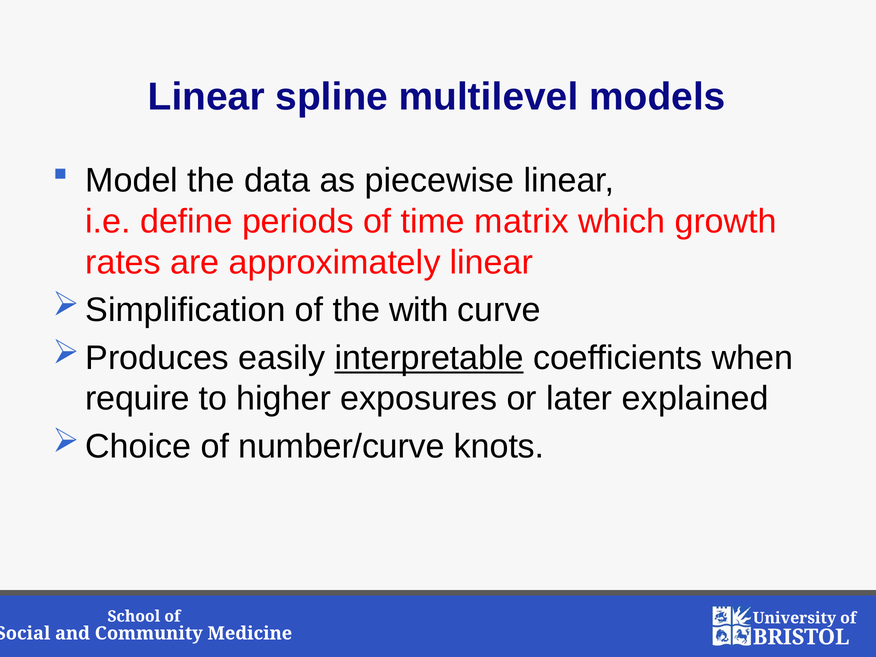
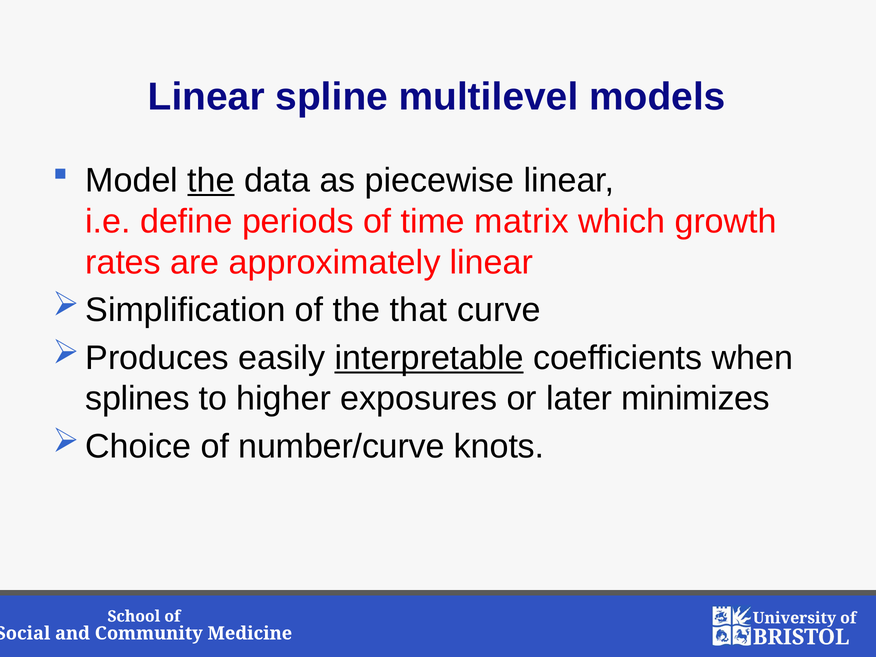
the underline: none -> present (211, 181)
with: with -> that (419, 310)
require: require -> splines (138, 399)
explained: explained -> minimizes (696, 399)
